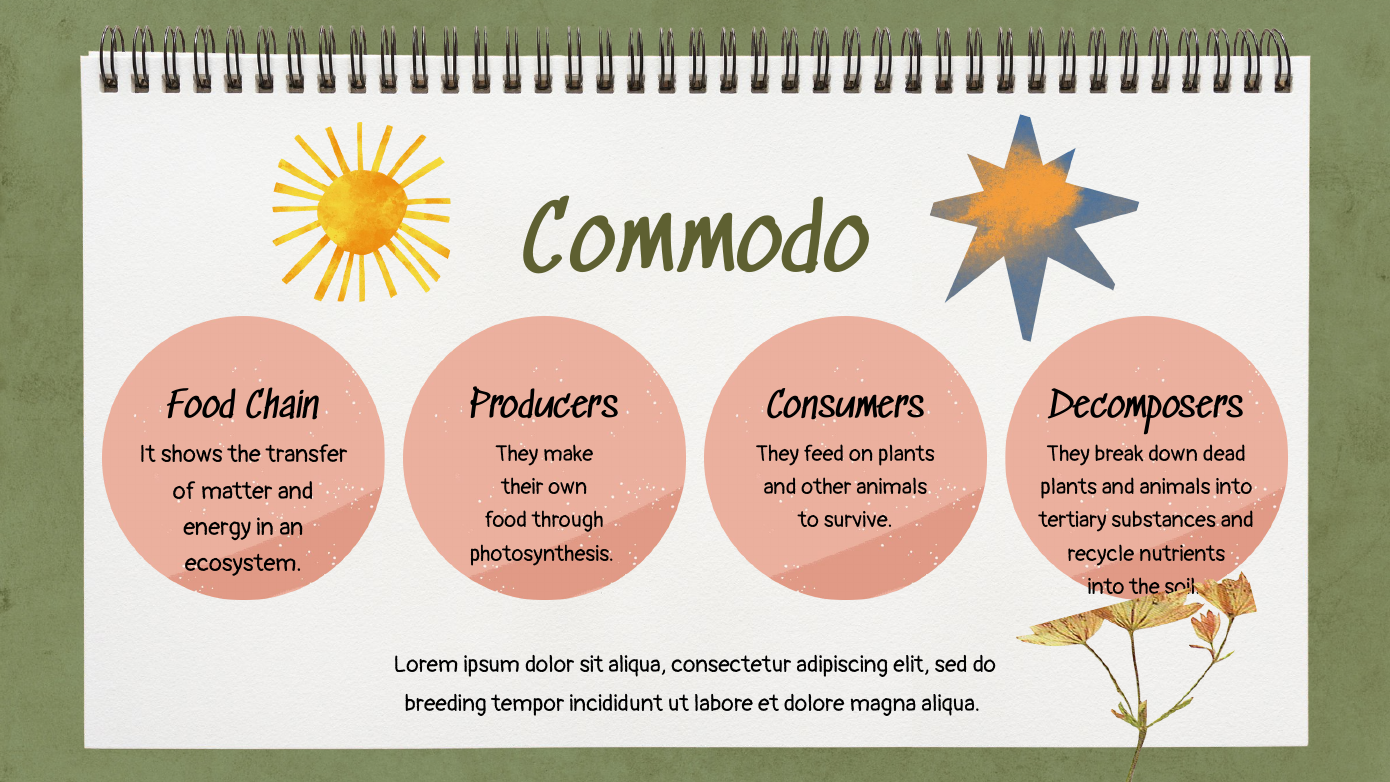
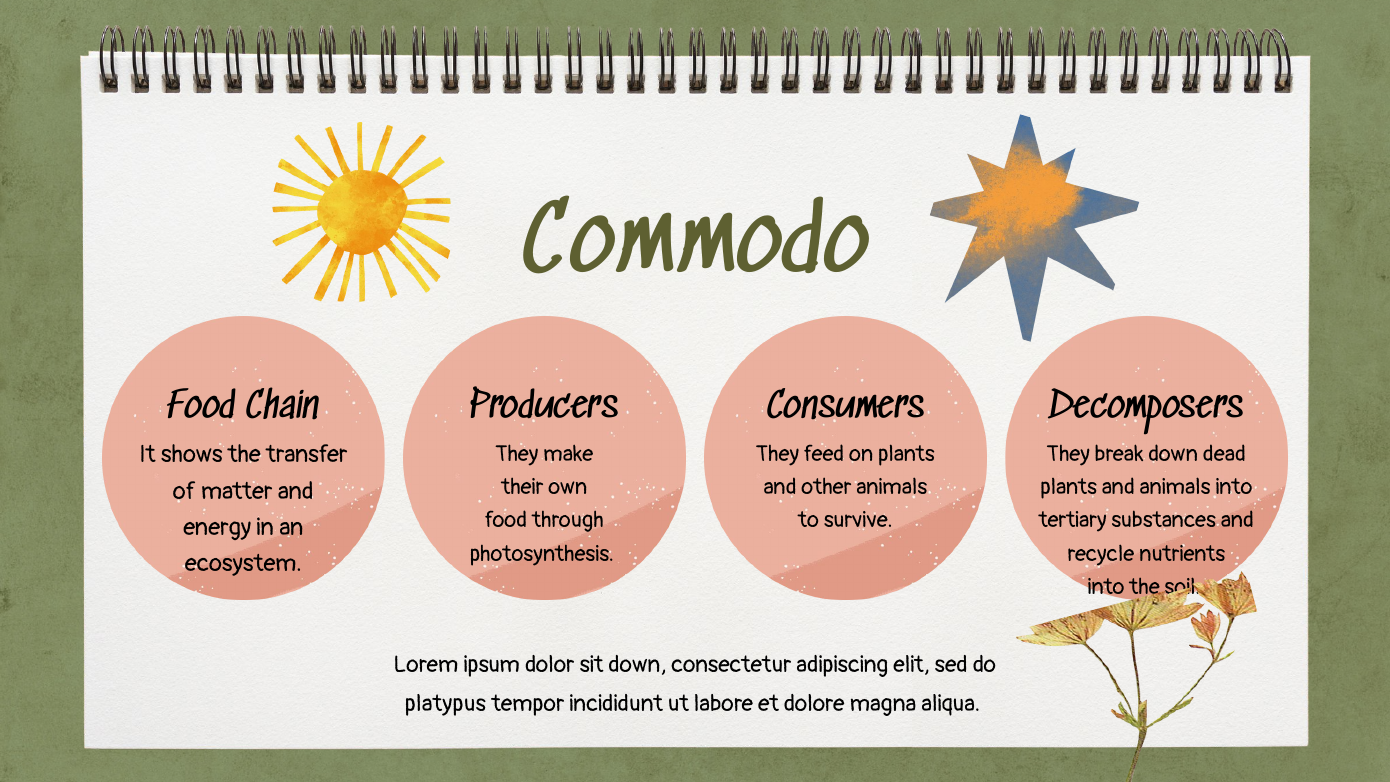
sit aliqua: aliqua -> down (637, 665)
breeding: breeding -> platypus (446, 703)
